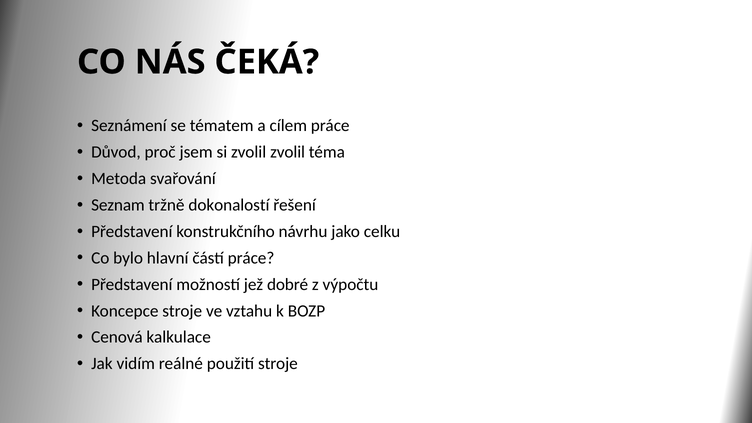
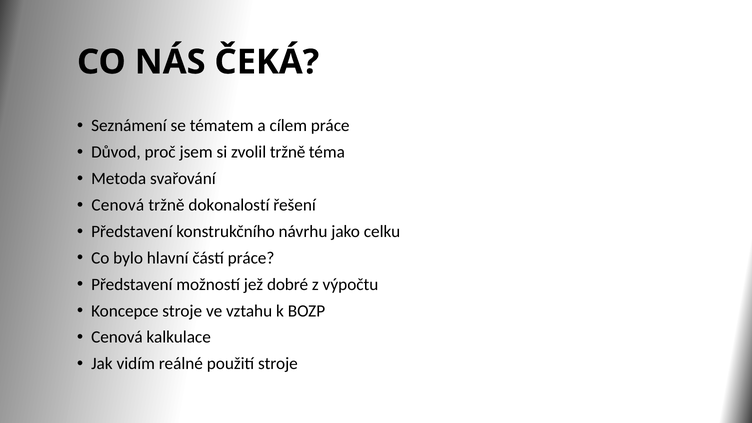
zvolil zvolil: zvolil -> tržně (288, 152)
Seznam: Seznam -> Cenová (118, 205)
